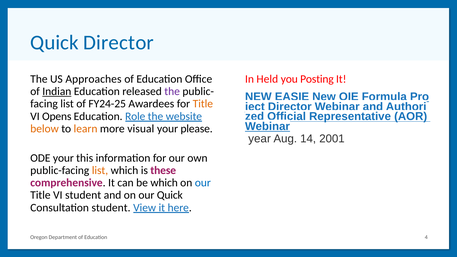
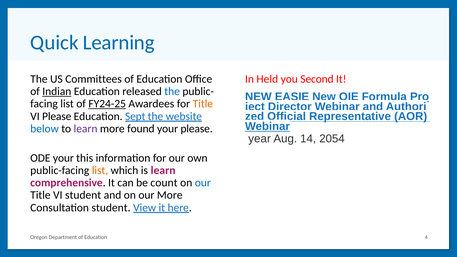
Quick Director: Director -> Learning (119, 42)
Approaches: Approaches -> Committees (94, 79)
Posting: Posting -> Second (317, 79)
the colour: purple -> blue (172, 92)
FY24-25 underline: none -> present (107, 104)
VI Opens: Opens -> Please (57, 116)
Role: Role -> Sept (135, 116)
below colour: orange -> blue (45, 129)
learn colour: orange -> purple (86, 129)
visual: visual -> found (141, 129)
2001: 2001 -> 2054 (332, 139)
is these: these -> learn (163, 171)
be which: which -> count (164, 183)
our Quick: Quick -> More (170, 195)
